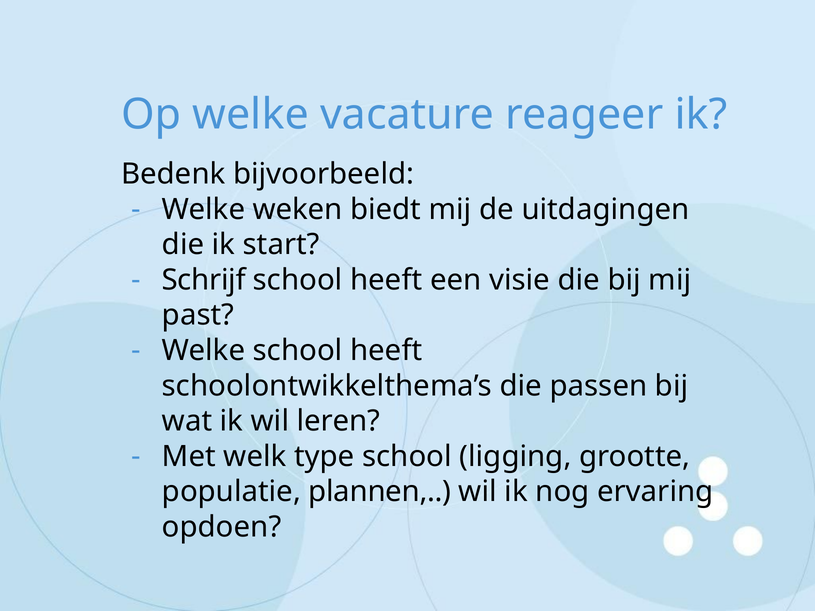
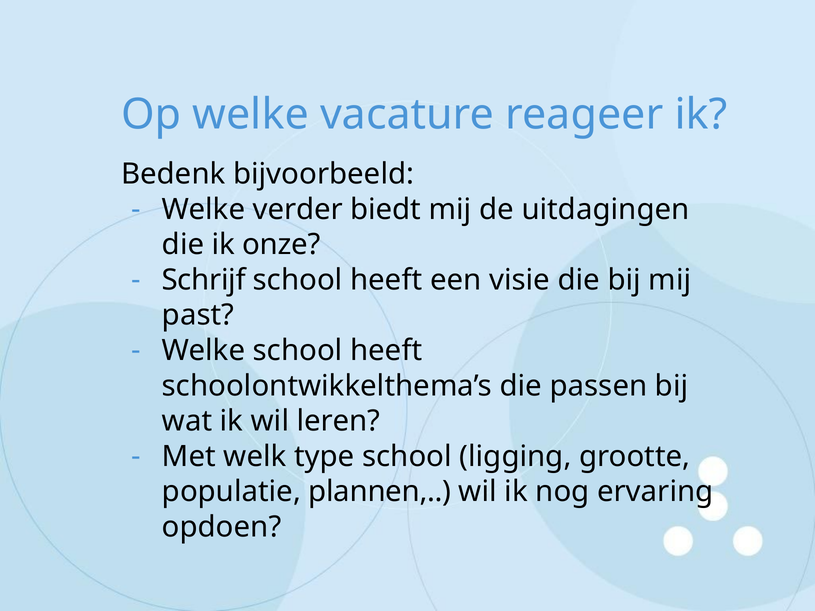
weken: weken -> verder (298, 210)
start: start -> onze (281, 245)
